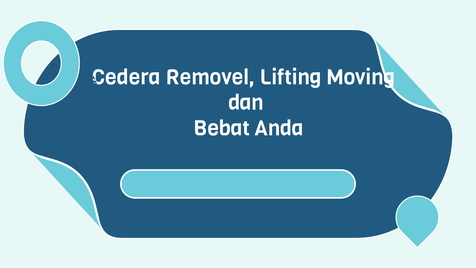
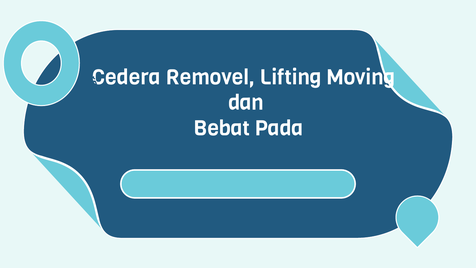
Anda: Anda -> Pada (279, 128)
